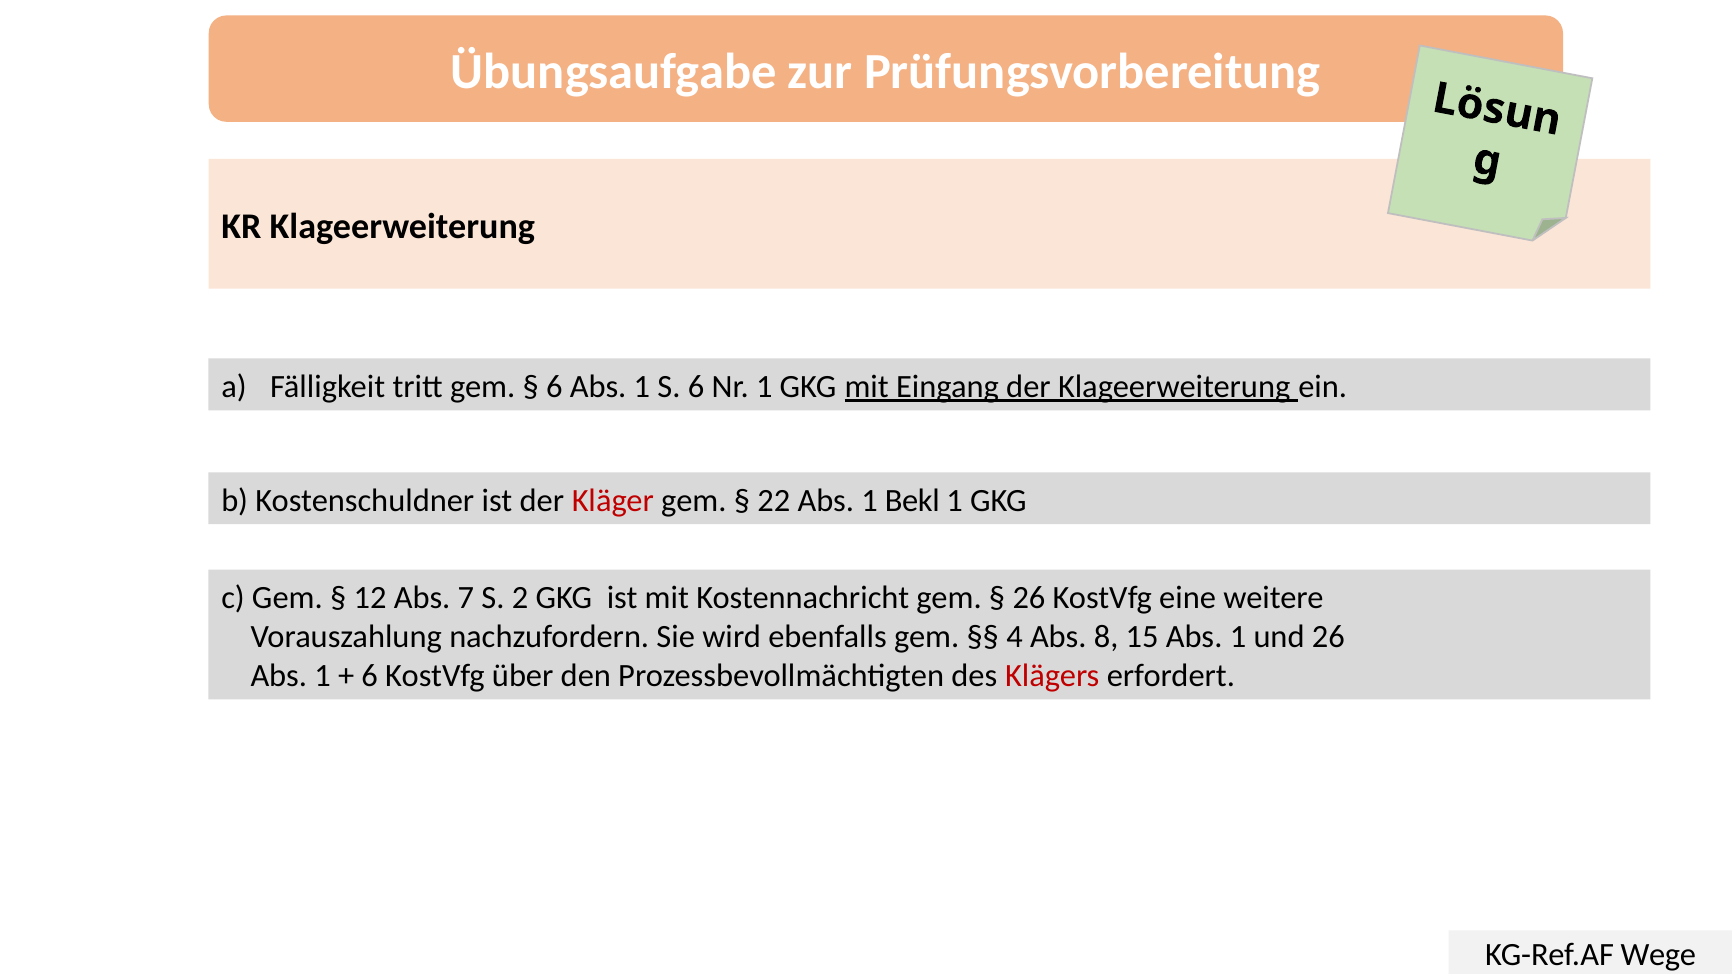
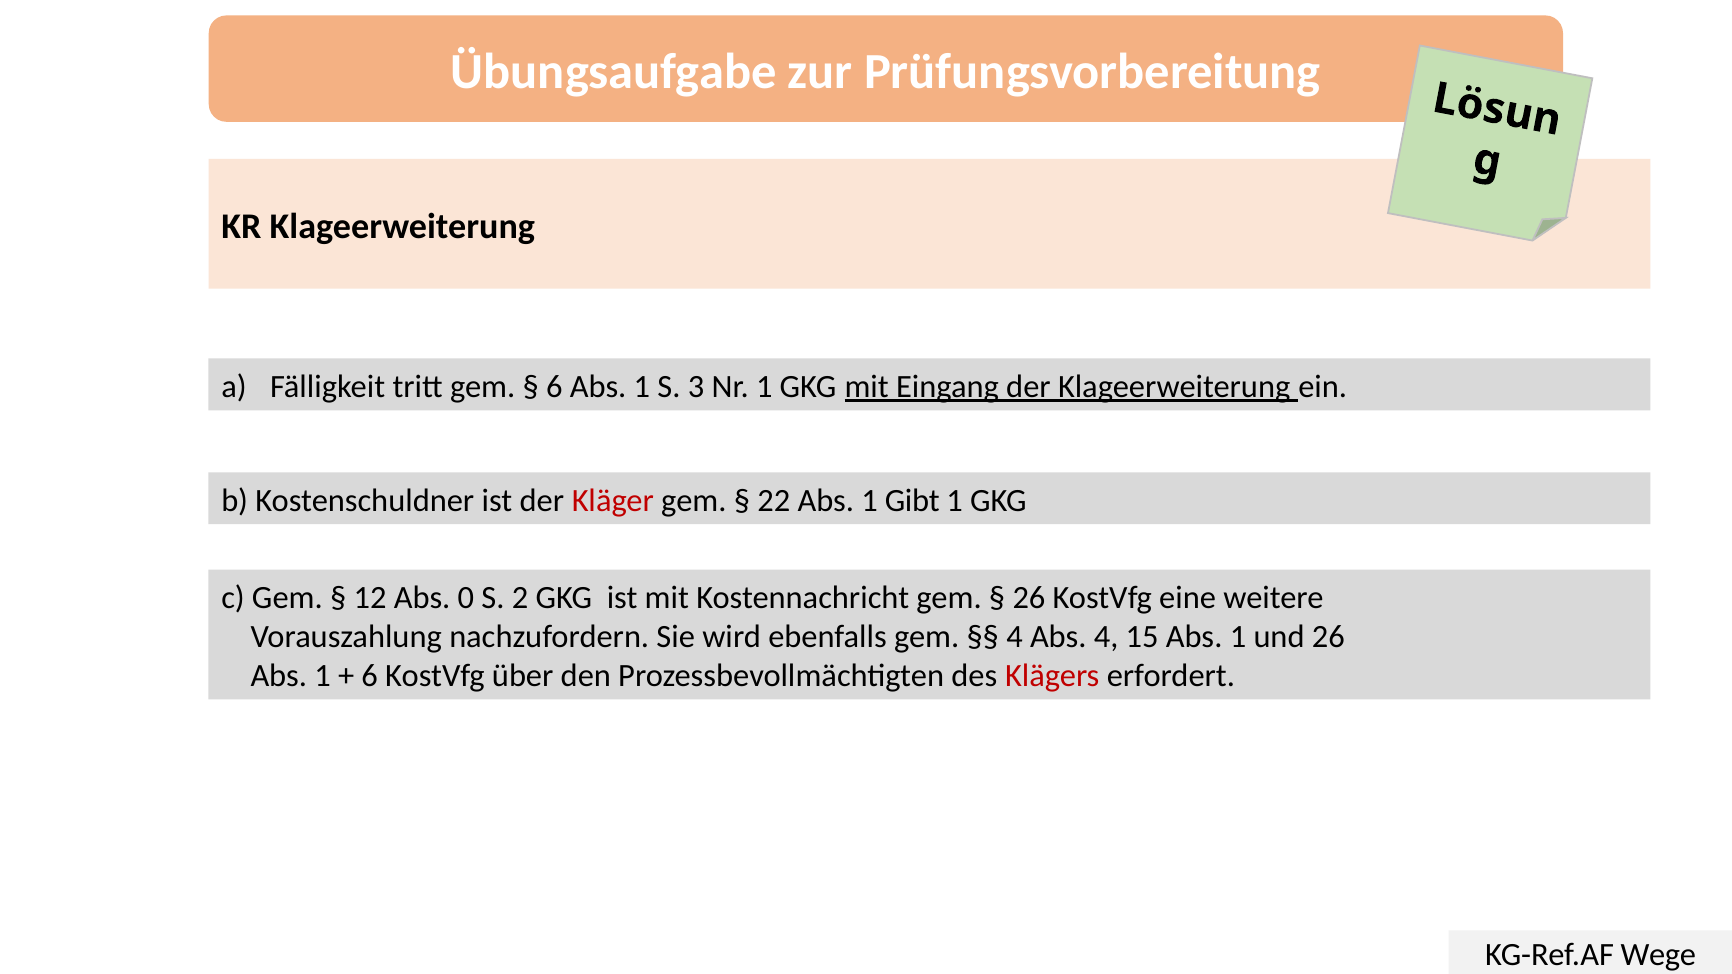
S 6: 6 -> 3 (696, 387)
Bekl: Bekl -> Gibt (912, 501)
7: 7 -> 0 (466, 598)
Abs 8: 8 -> 4 (1106, 637)
